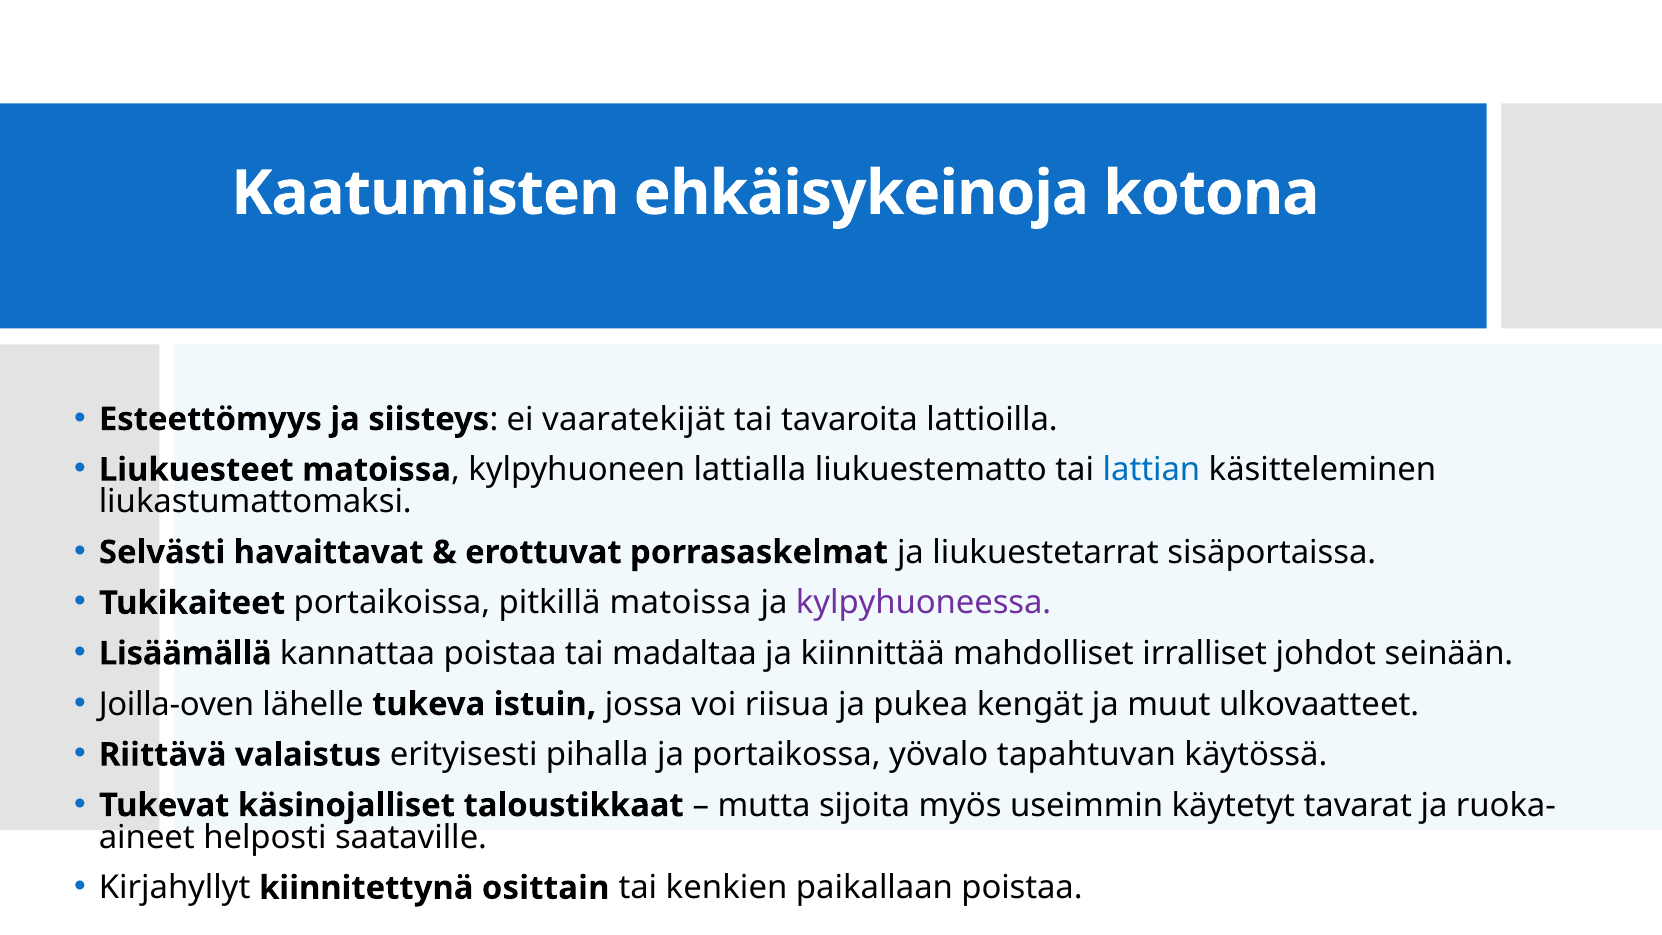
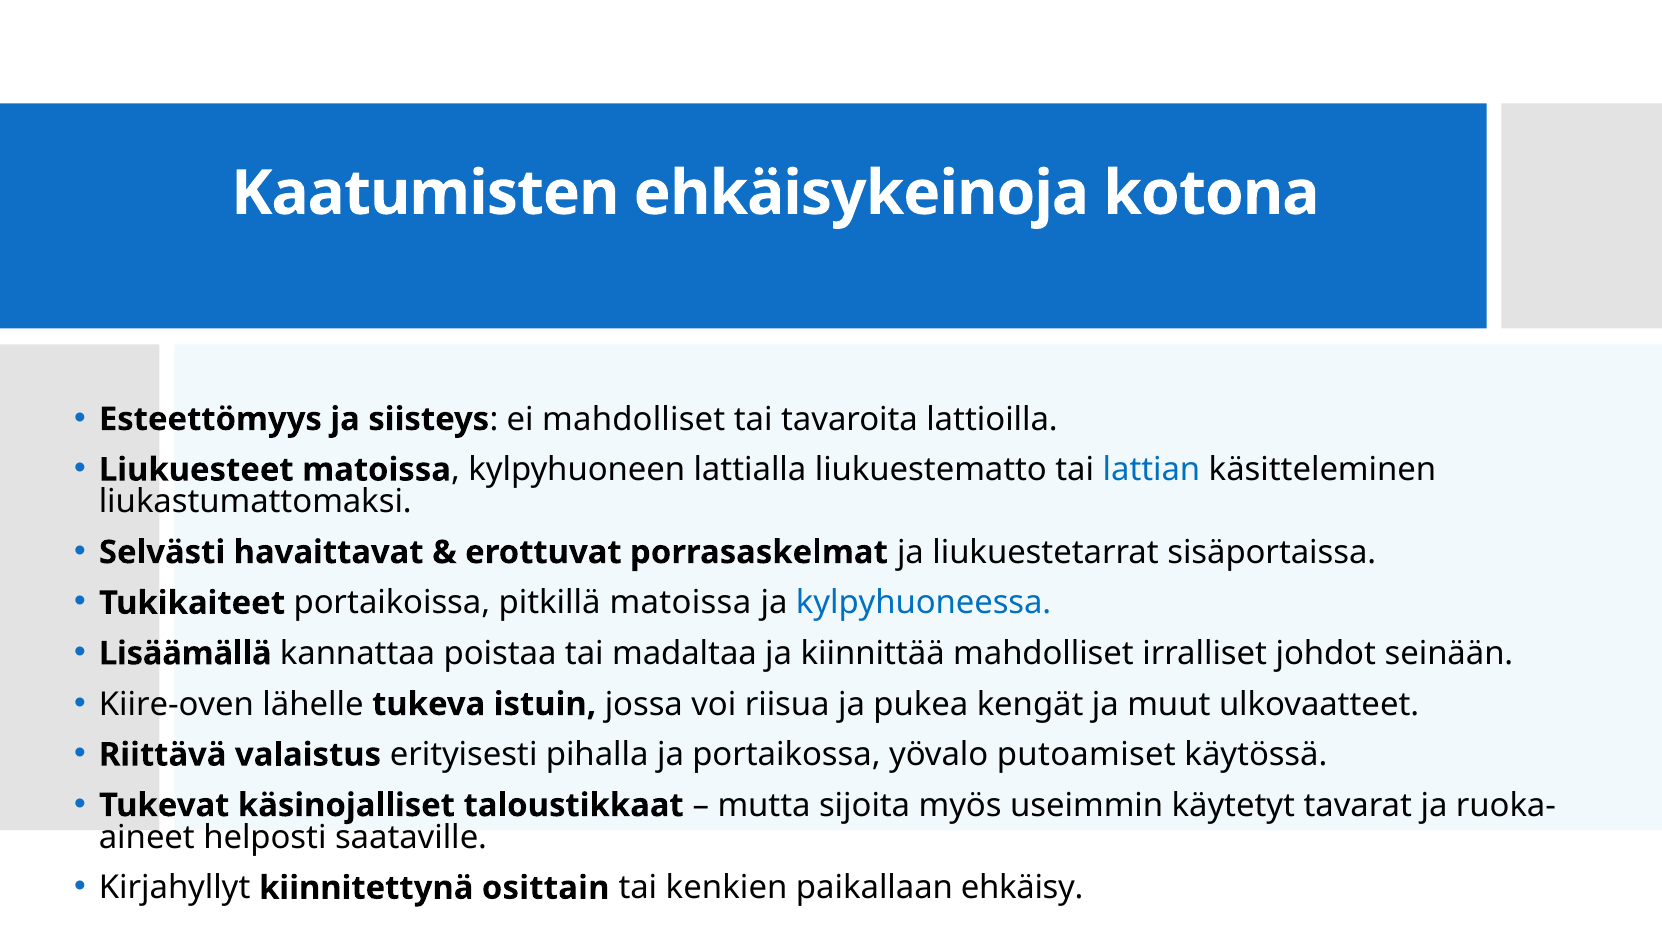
ei vaaratekijät: vaaratekijät -> mahdolliset (634, 419)
kylpyhuoneessa colour: purple -> blue (924, 603)
Joilla-oven: Joilla-oven -> Kiire-oven (176, 704)
tapahtuvan: tapahtuvan -> putoamiset (1086, 755)
paikallaan poistaa: poistaa -> ehkäisy (1022, 888)
